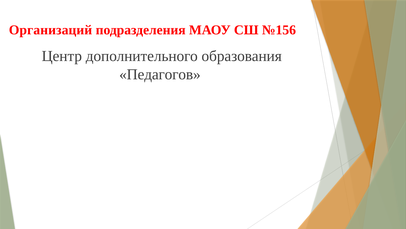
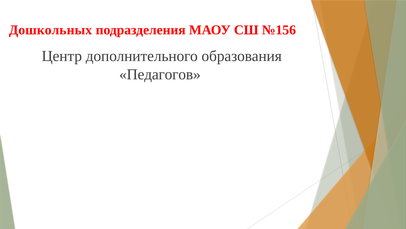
Организаций: Организаций -> Дошкольных (51, 30)
